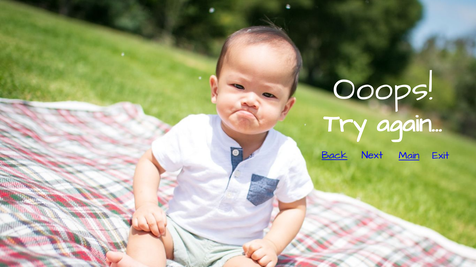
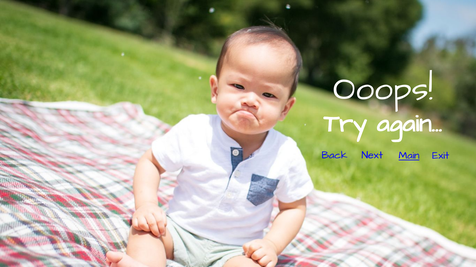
Back underline: present -> none (335, 155)
